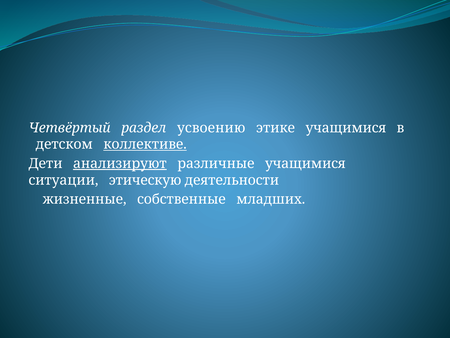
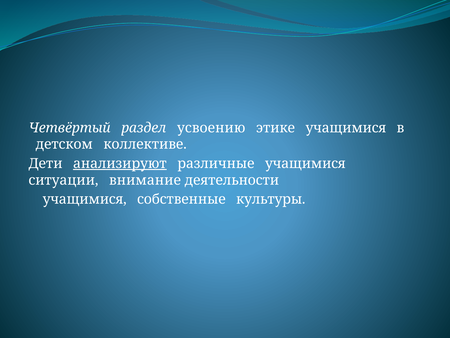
коллективе underline: present -> none (145, 144)
этическую: этическую -> внимание (145, 180)
жизненные: жизненные -> учащимися (85, 199)
младших: младших -> культуры (271, 199)
